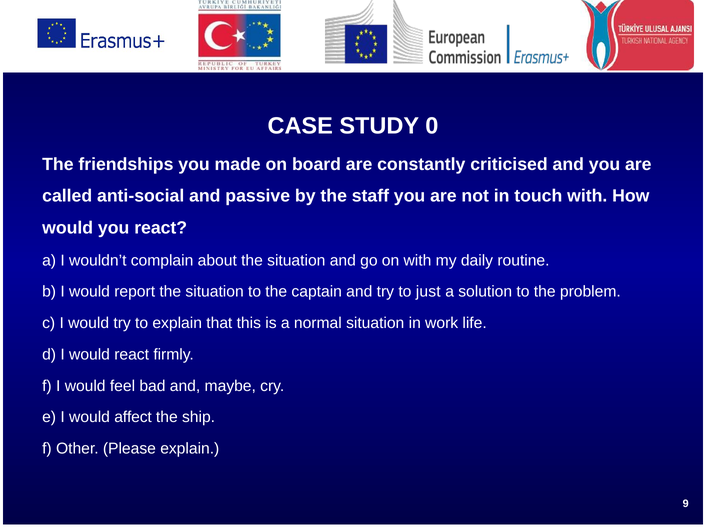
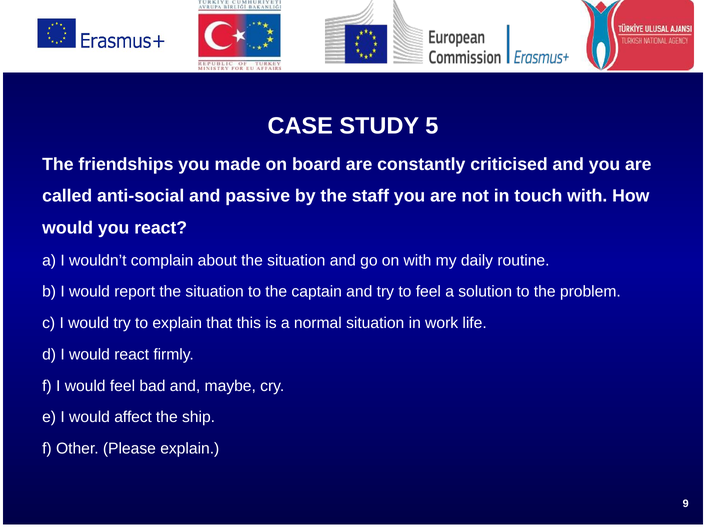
0: 0 -> 5 (432, 126)
to just: just -> feel (428, 291)
